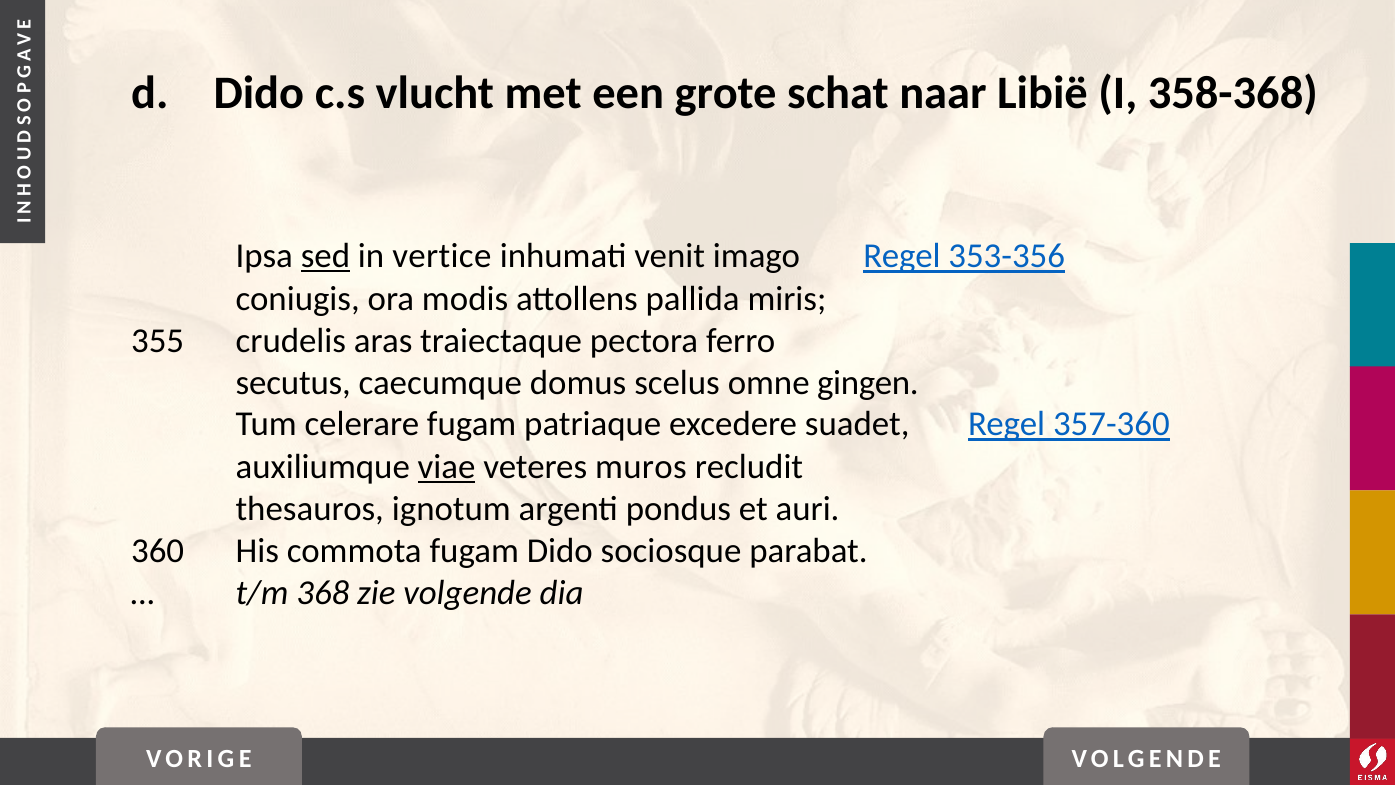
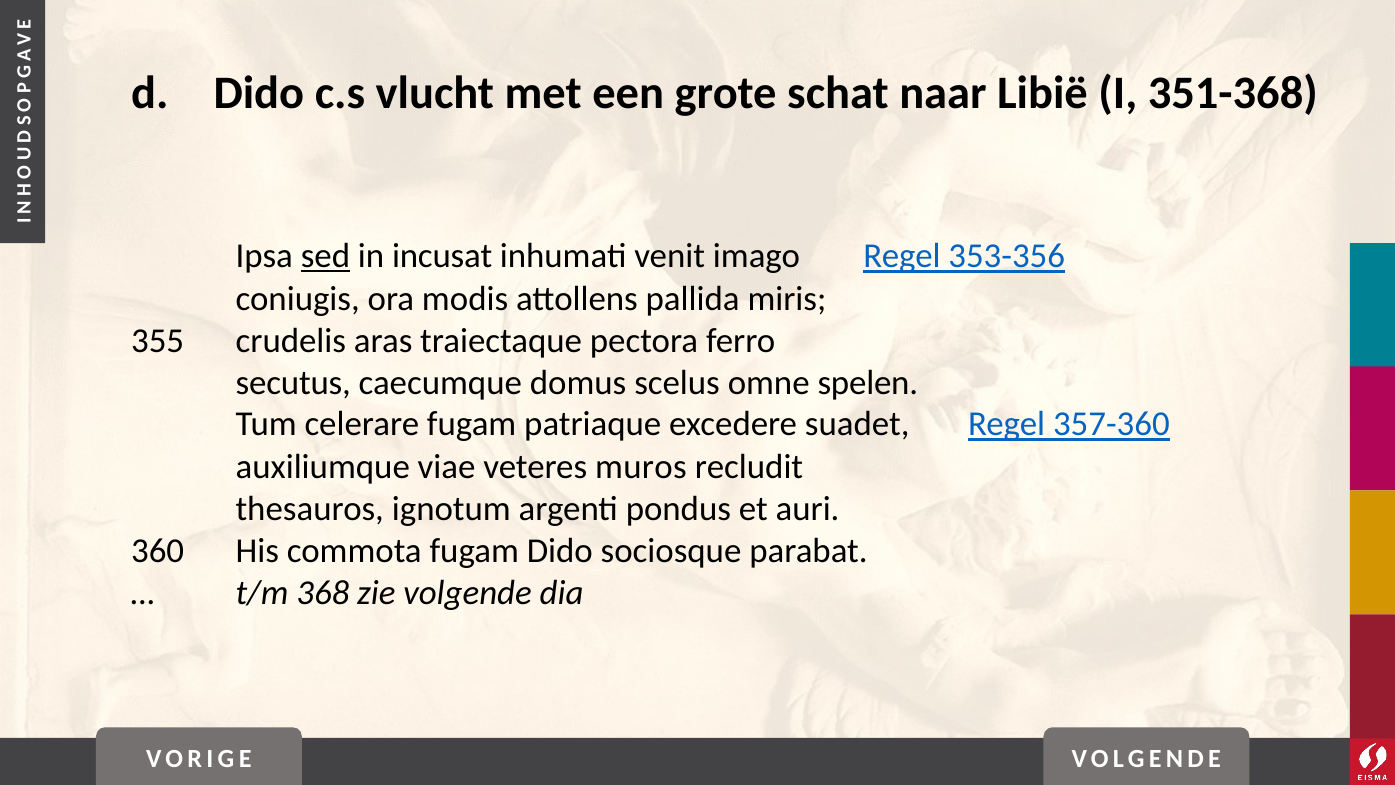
358-368: 358-368 -> 351-368 (1233, 93)
vertice: vertice -> incusat (442, 256)
gingen: gingen -> spelen (868, 382)
viae underline: present -> none (447, 467)
